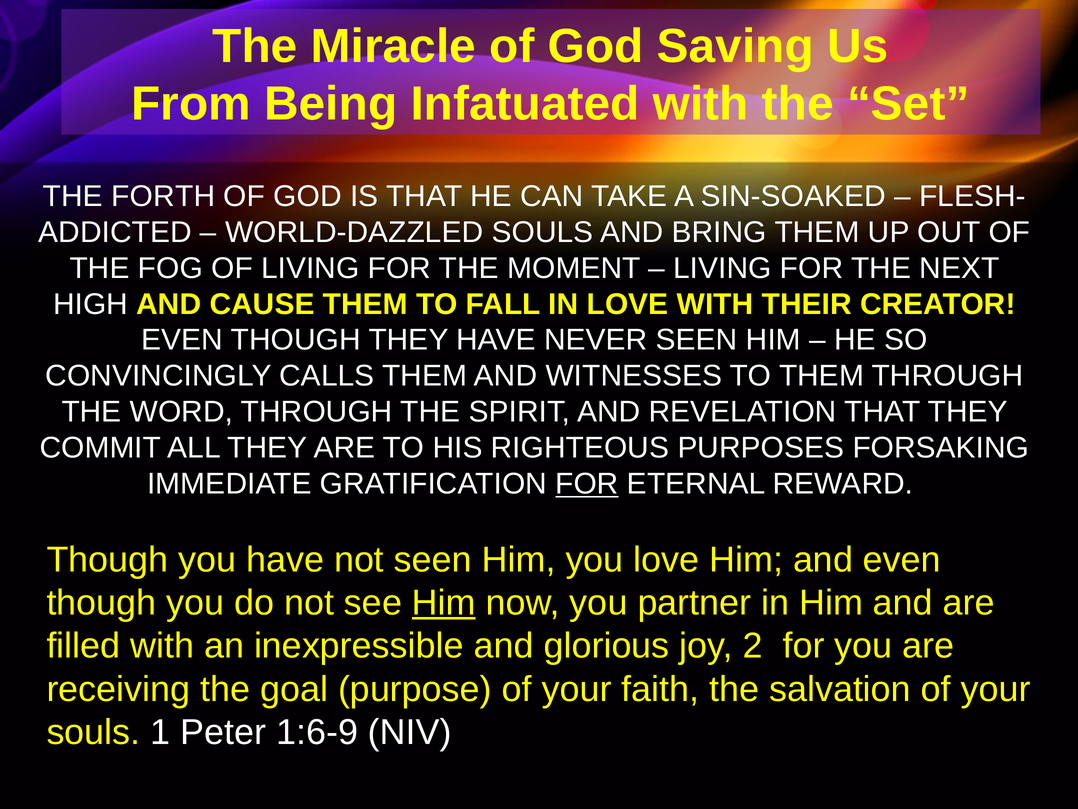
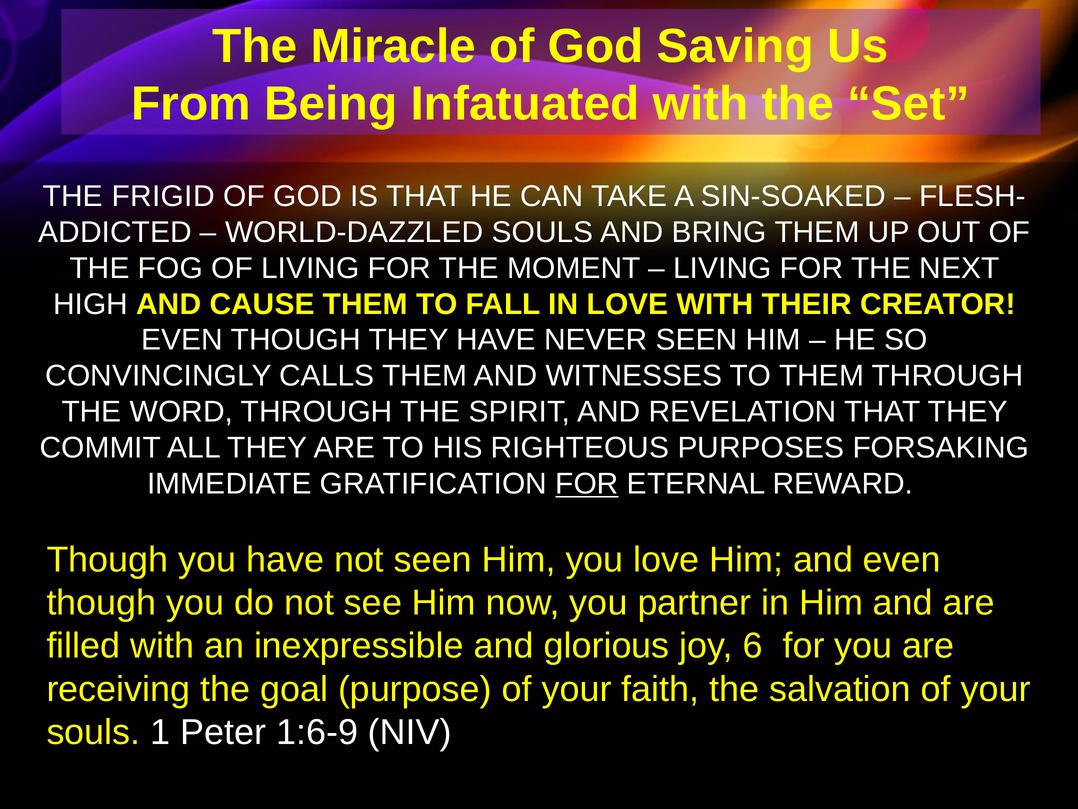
FORTH: FORTH -> FRIGID (163, 196)
Him underline: present -> none (444, 602)
2: 2 -> 6 (753, 646)
